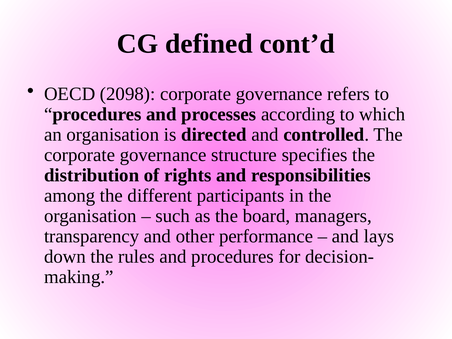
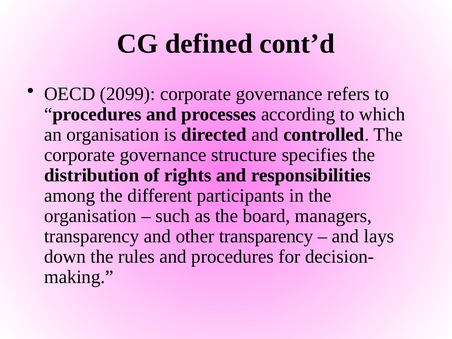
2098: 2098 -> 2099 (128, 94)
other performance: performance -> transparency (266, 236)
